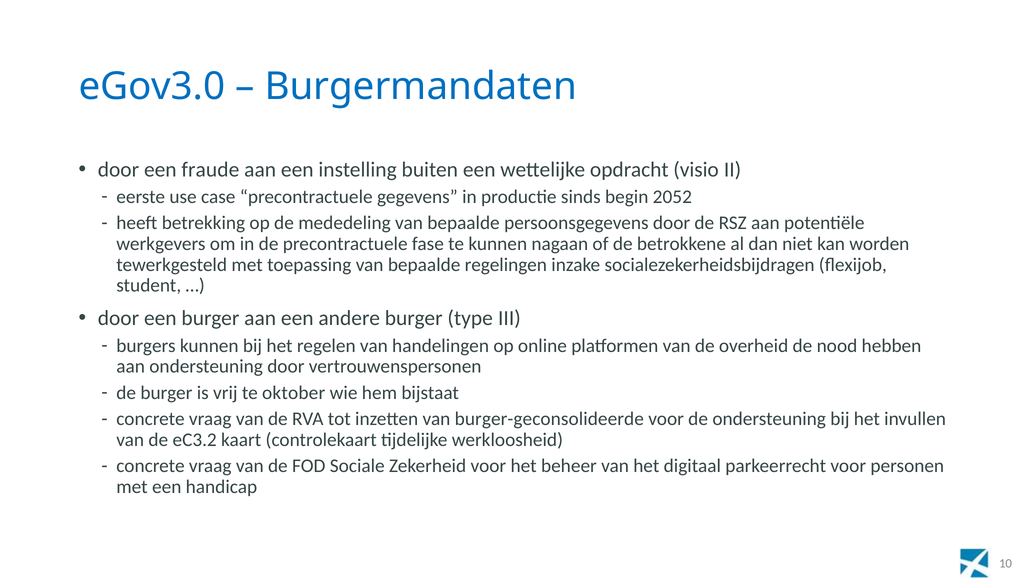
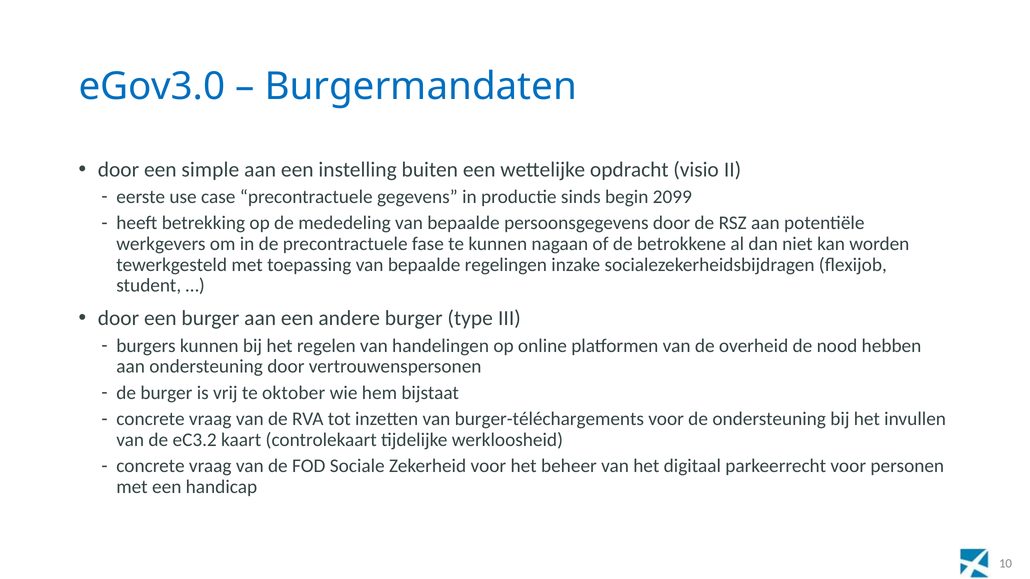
fraude: fraude -> simple (210, 170)
2052: 2052 -> 2099 (672, 197)
burger-geconsolideerde: burger-geconsolideerde -> burger-téléchargements (549, 419)
